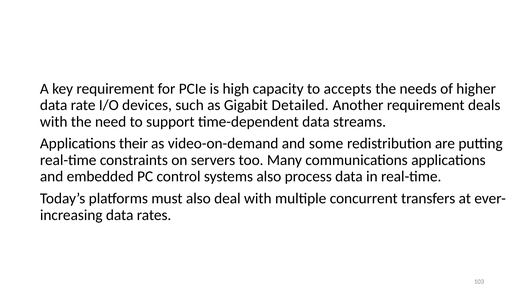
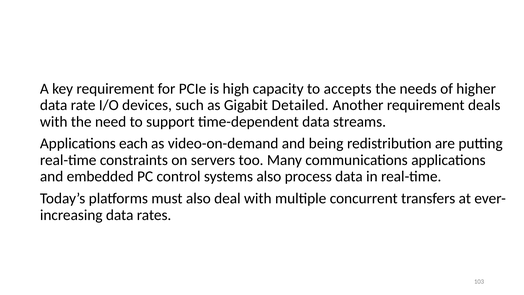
their: their -> each (134, 143)
some: some -> being (326, 143)
